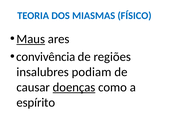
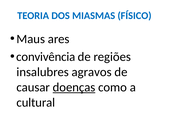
Maus underline: present -> none (31, 39)
podiam: podiam -> agravos (92, 72)
espírito: espírito -> cultural (36, 102)
